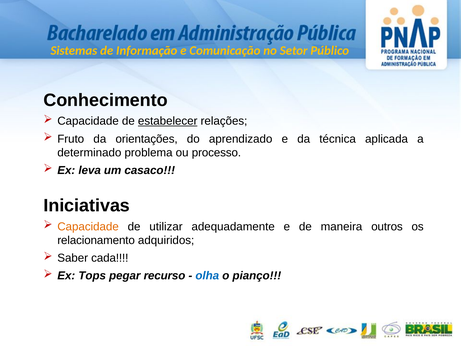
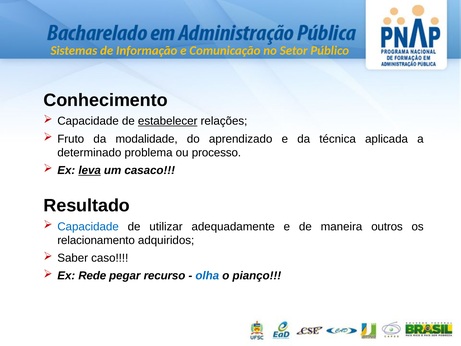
orientações: orientações -> modalidade (147, 139)
leva underline: none -> present (90, 170)
Iniciativas: Iniciativas -> Resultado (87, 205)
Capacidade colour: orange -> blue (88, 226)
cada: cada -> caso (110, 258)
Tops: Tops -> Rede (92, 276)
